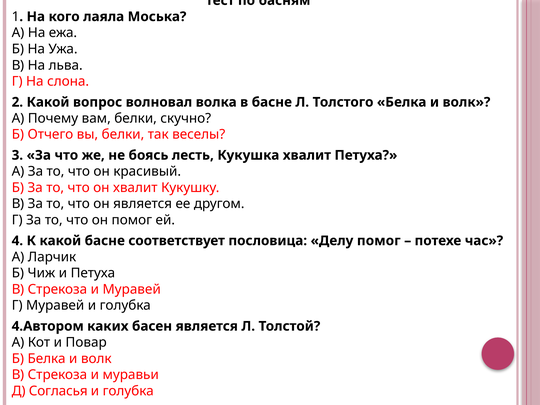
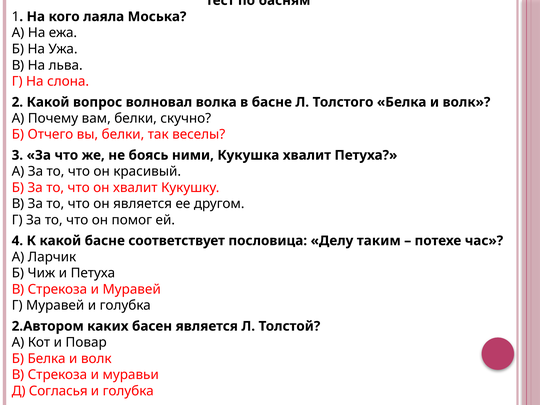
лесть: лесть -> ними (193, 155)
Делу помог: помог -> таким (379, 241)
4.Автором: 4.Автором -> 2.Автором (48, 326)
